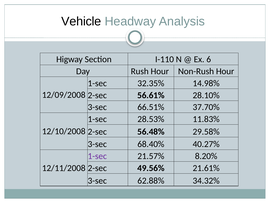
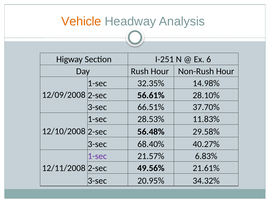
Vehicle colour: black -> orange (81, 21)
I-110: I-110 -> I-251 (165, 59)
8.20%: 8.20% -> 6.83% (206, 156)
62.88%: 62.88% -> 20.95% (151, 180)
